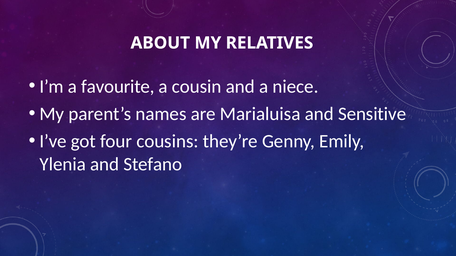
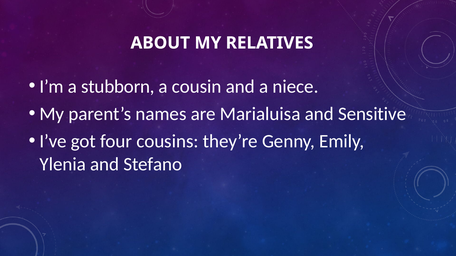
favourite: favourite -> stubborn (118, 87)
